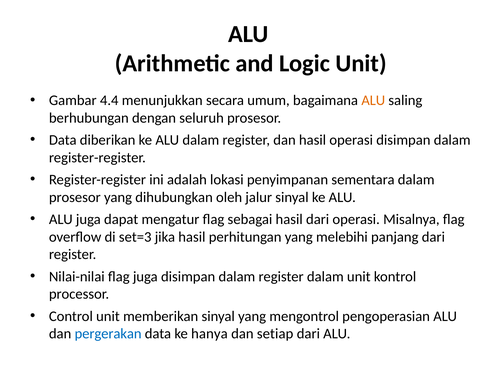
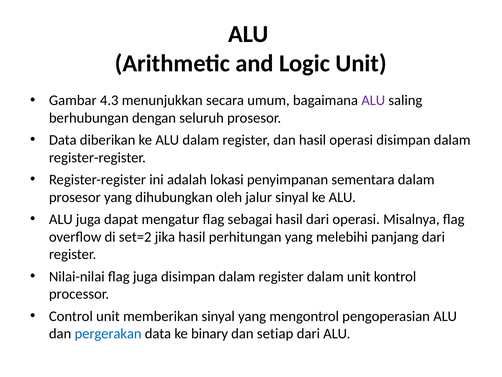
4.4: 4.4 -> 4.3 (109, 100)
ALU colour: orange -> purple (373, 100)
set=3: set=3 -> set=2 (135, 237)
hanya: hanya -> binary (210, 333)
